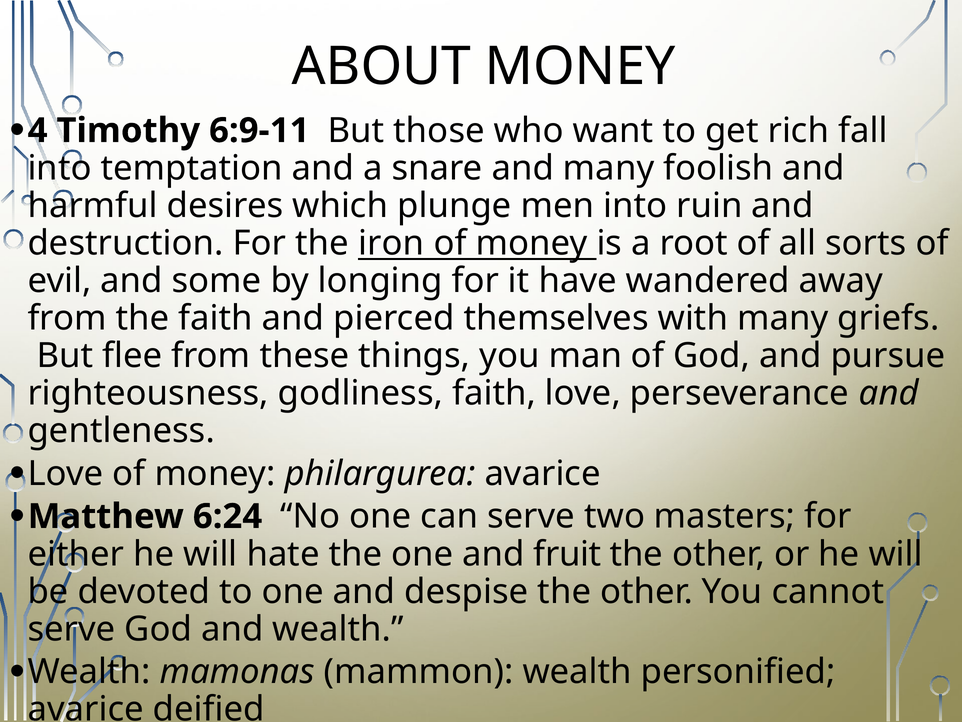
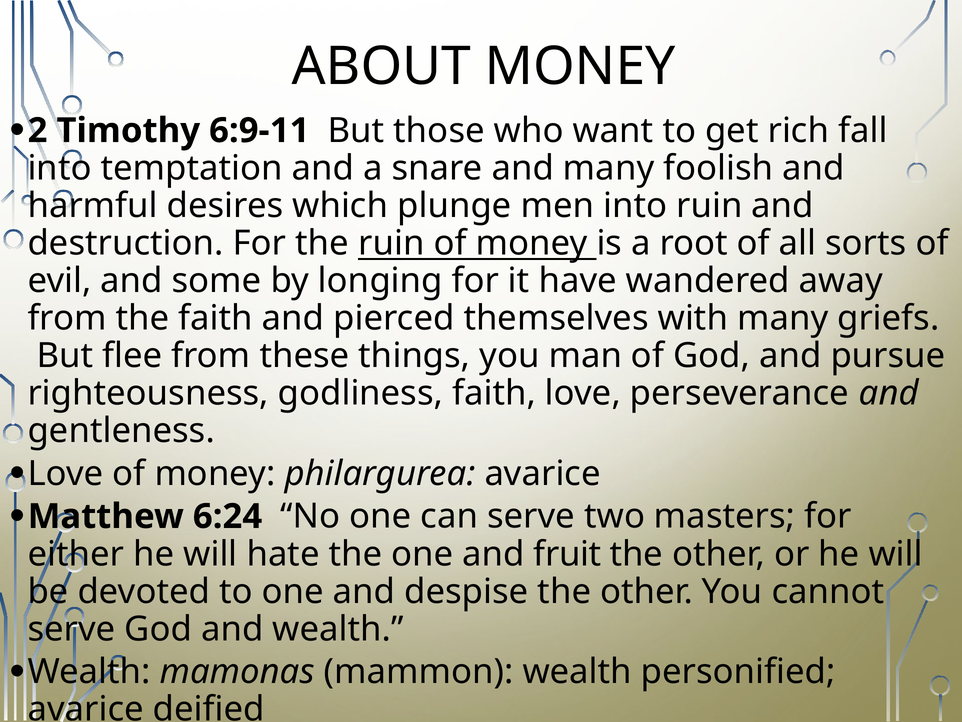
4: 4 -> 2 (38, 131)
the iron: iron -> ruin (391, 243)
